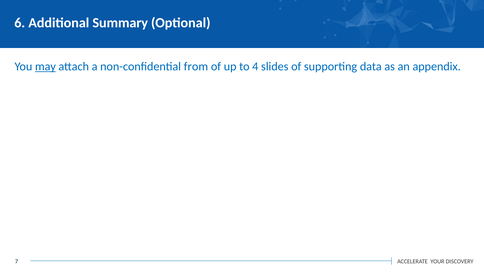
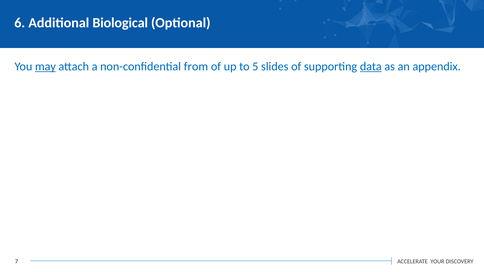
Summary: Summary -> Biological (120, 23)
4: 4 -> 5 (255, 67)
data underline: none -> present (371, 67)
